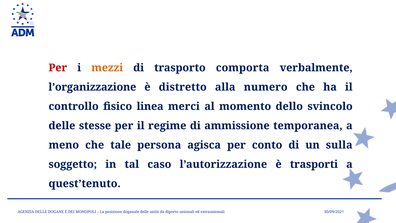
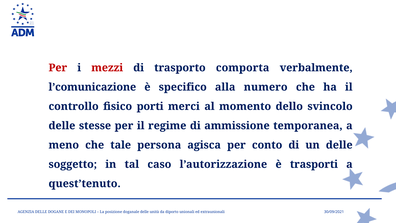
mezzi colour: orange -> red (107, 68)
l’organizzazione: l’organizzazione -> l’comunicazione (92, 87)
distretto: distretto -> specifico (183, 87)
linea: linea -> porti (150, 106)
un sulla: sulla -> delle (339, 145)
